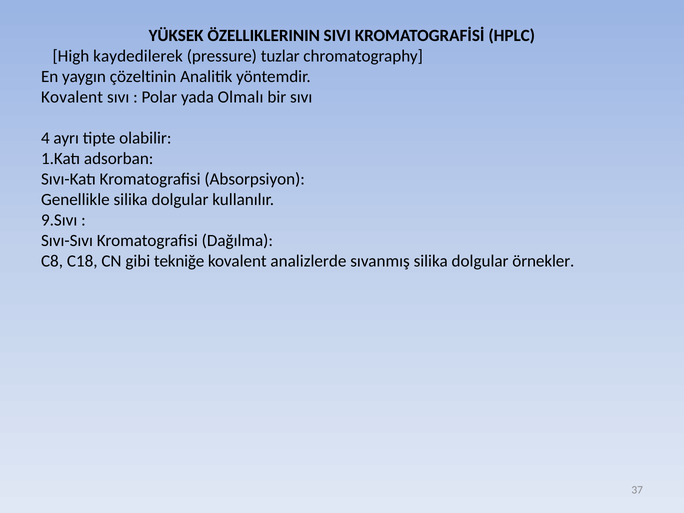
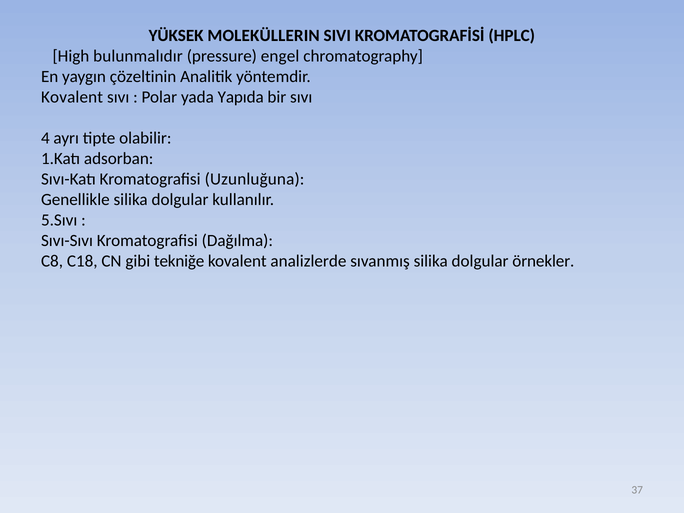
ÖZELLIKLERININ: ÖZELLIKLERININ -> MOLEKÜLLERIN (264, 35)
kaydedilerek: kaydedilerek -> bulunmalıdır (138, 56)
tuzlar: tuzlar -> engel (280, 56)
Olmalı: Olmalı -> Yapıda (241, 97)
Absorpsiyon: Absorpsiyon -> Uzunluğuna (255, 179)
9.Sıvı: 9.Sıvı -> 5.Sıvı (59, 220)
